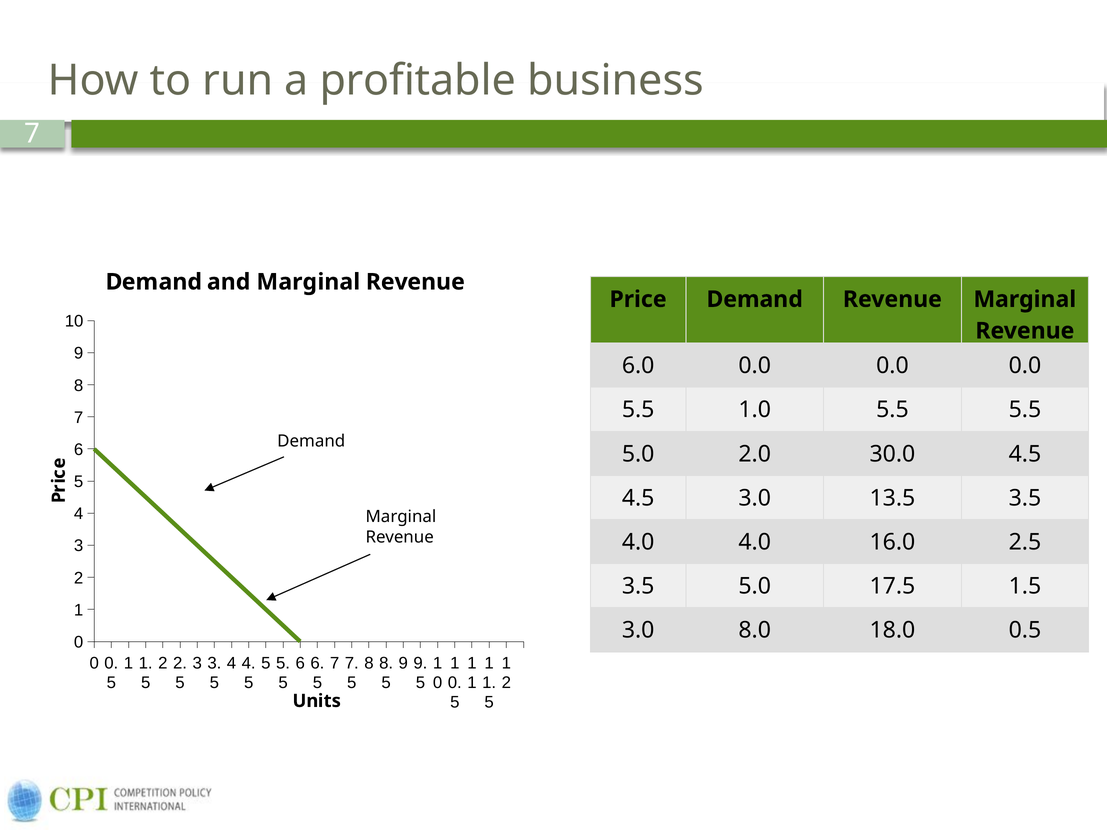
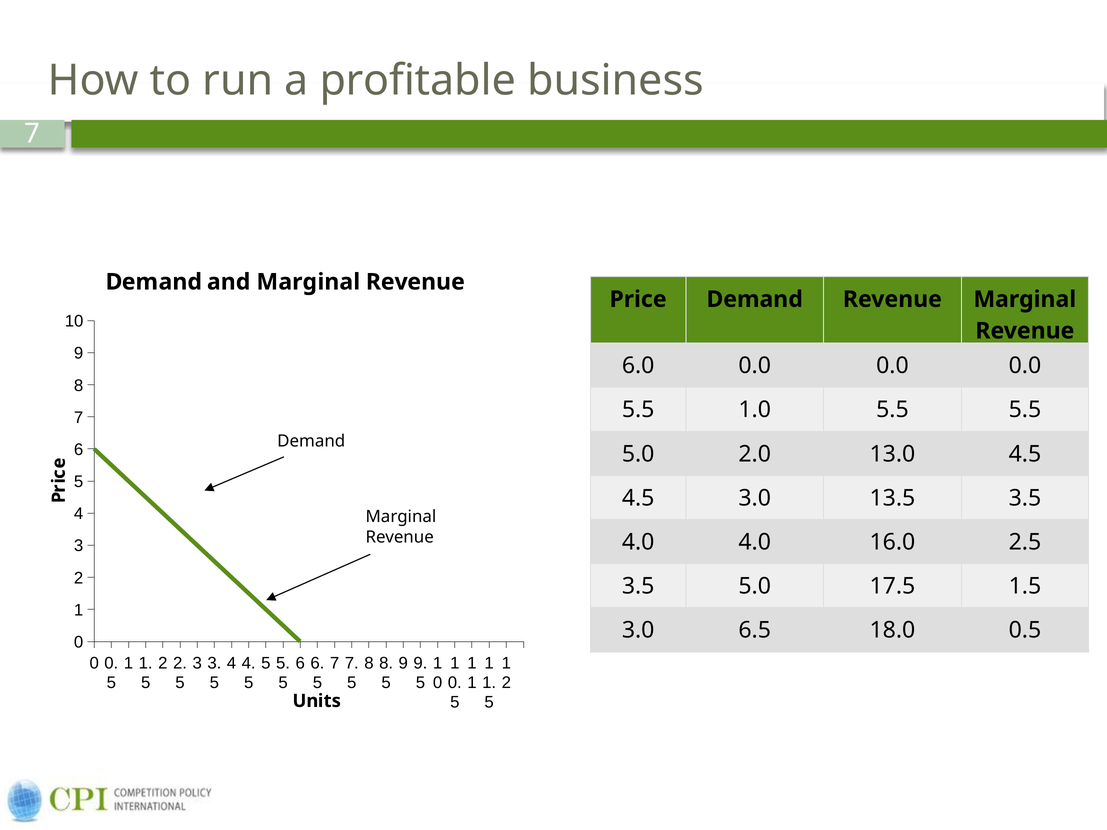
30.0: 30.0 -> 13.0 (892, 454)
8.0: 8.0 -> 6.5 (755, 630)
